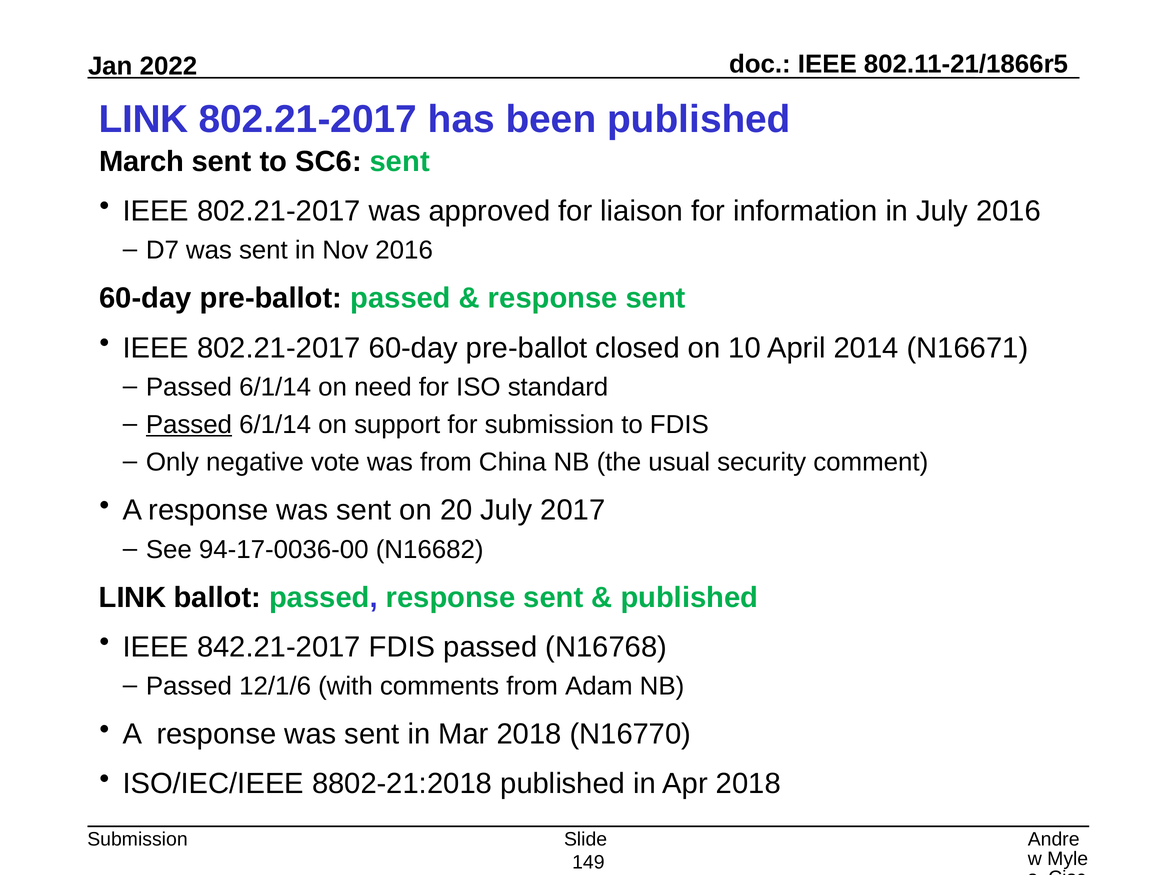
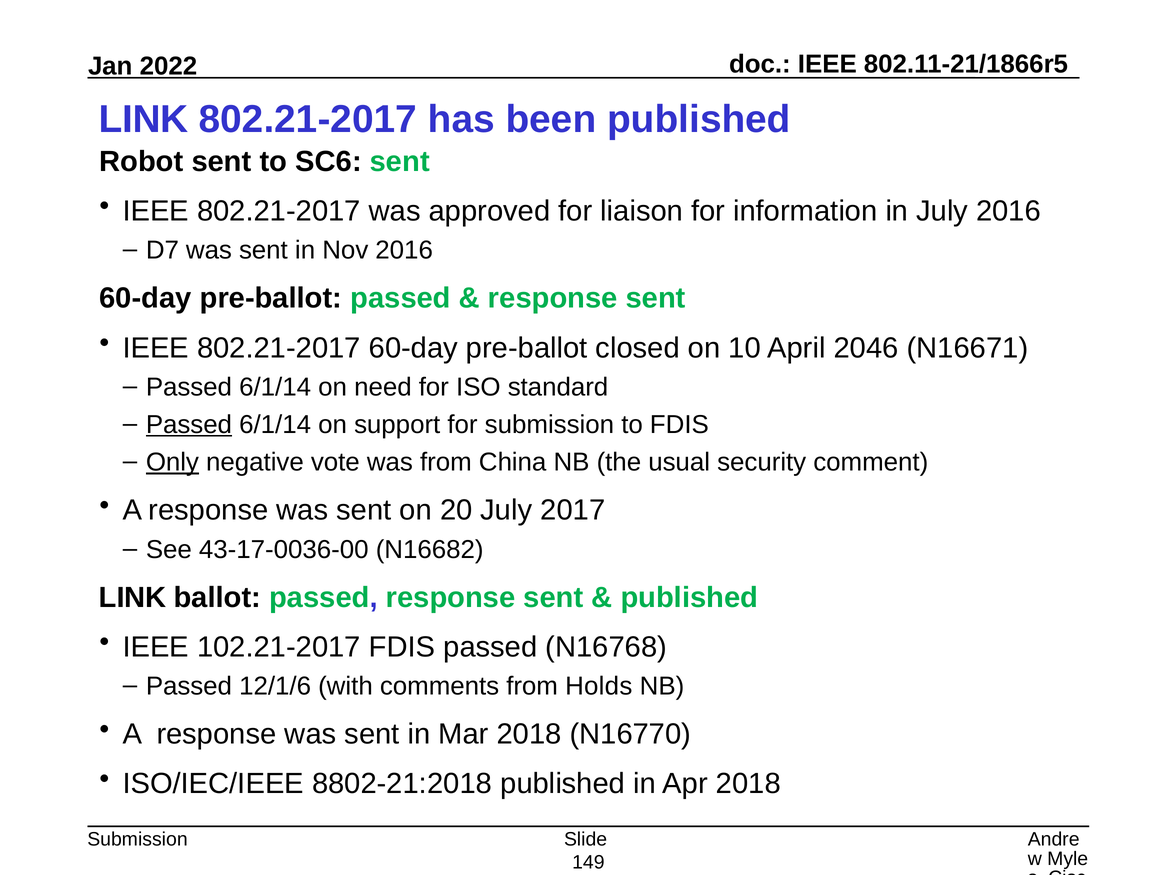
March: March -> Robot (141, 162)
2014: 2014 -> 2046 (866, 348)
Only underline: none -> present (172, 462)
94-17-0036-00: 94-17-0036-00 -> 43-17-0036-00 (284, 550)
842.21-2017: 842.21-2017 -> 102.21-2017 (279, 647)
Adam: Adam -> Holds (599, 687)
